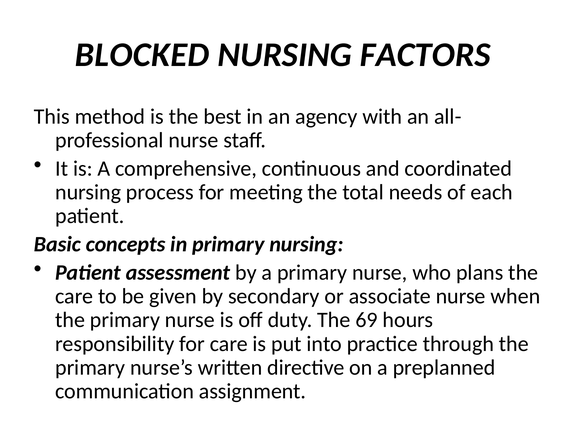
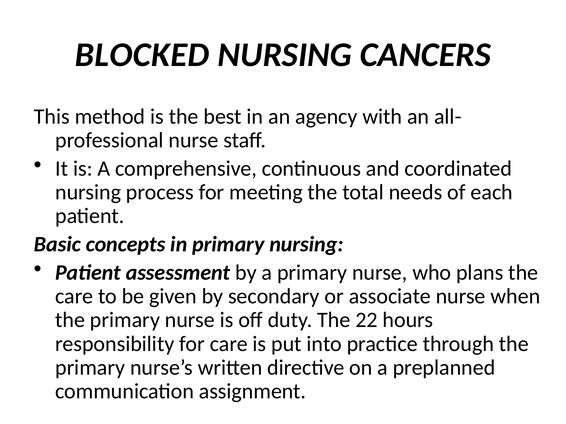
FACTORS: FACTORS -> CANCERS (425, 55)
69: 69 -> 22 (366, 320)
